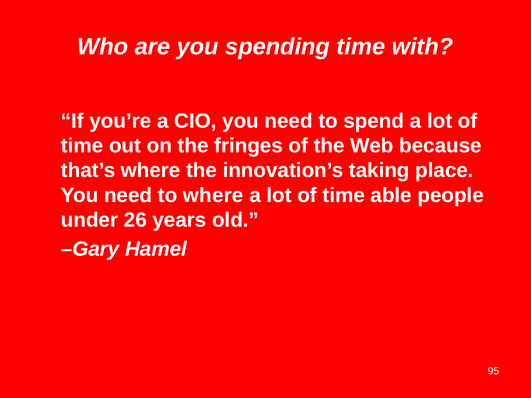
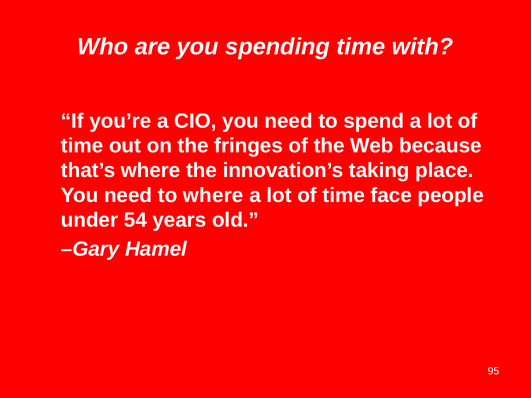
able: able -> face (391, 195)
26: 26 -> 54 (135, 220)
